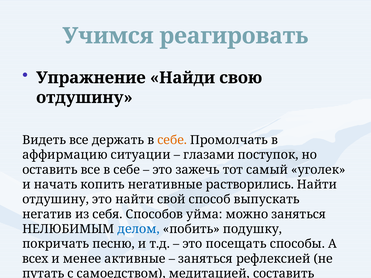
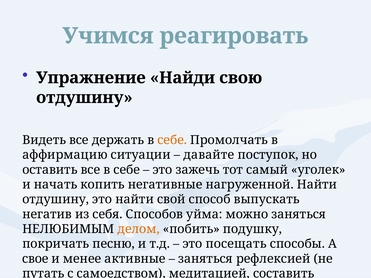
глазами: глазами -> давайте (209, 155)
растворились: растворились -> нагруженной (250, 185)
делом colour: blue -> orange (139, 229)
всех: всех -> свое (35, 259)
